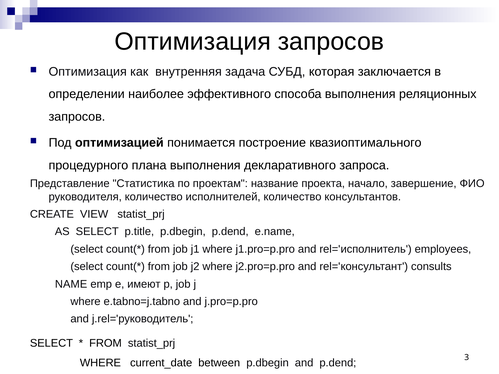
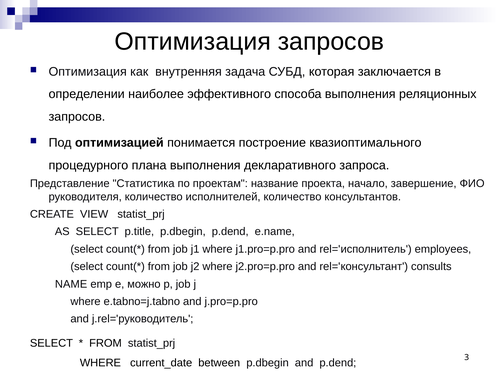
имеют: имеют -> можно (144, 284)
